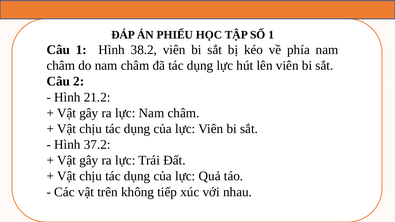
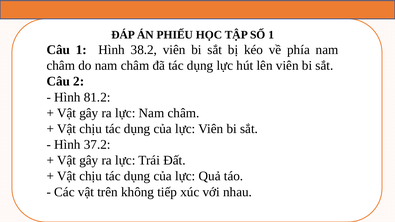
21.2: 21.2 -> 81.2 (97, 97)
